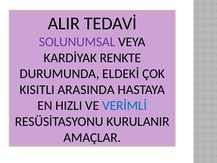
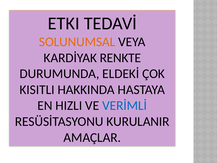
ALIR: ALIR -> ETKI (64, 23)
SOLUNUMSAL colour: purple -> orange (77, 42)
ARASINDA: ARASINDA -> HAKKINDA (86, 90)
